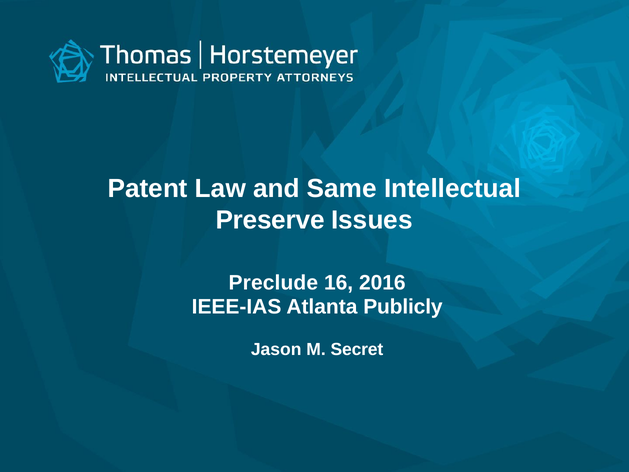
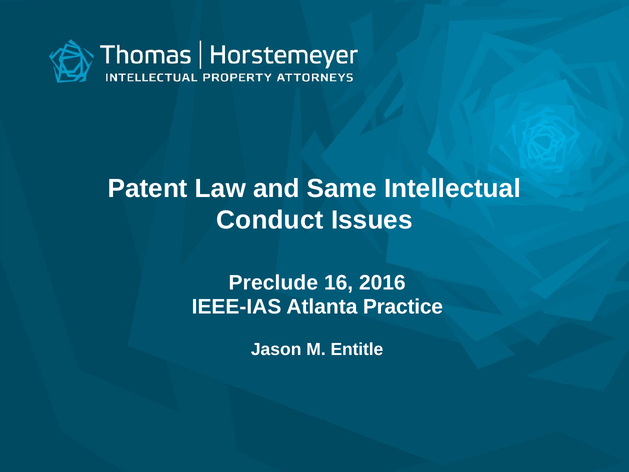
Preserve: Preserve -> Conduct (270, 220)
Publicly: Publicly -> Practice (403, 307)
Secret: Secret -> Entitle (357, 349)
